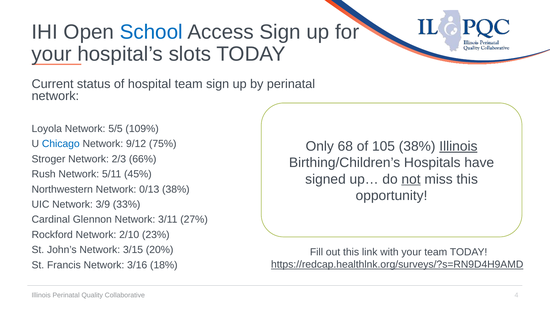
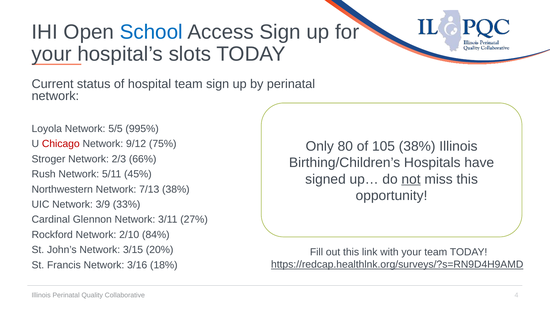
109%: 109% -> 995% (142, 129)
Chicago colour: blue -> red (61, 144)
68: 68 -> 80 (345, 146)
Illinois underline: present -> none (458, 146)
0/13: 0/13 -> 7/13 (149, 190)
23%: 23% -> 84% (156, 235)
